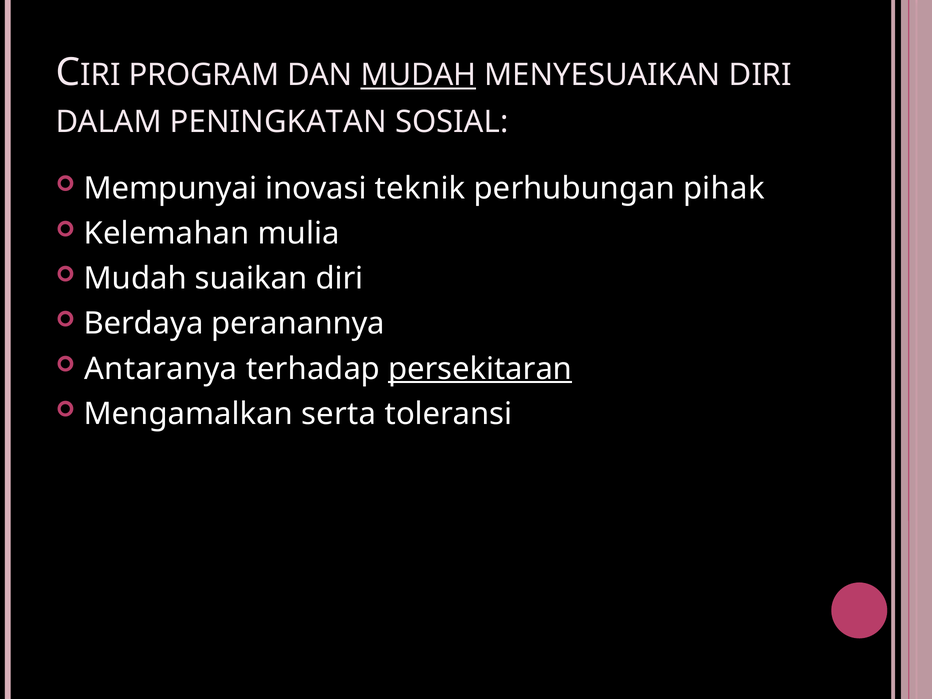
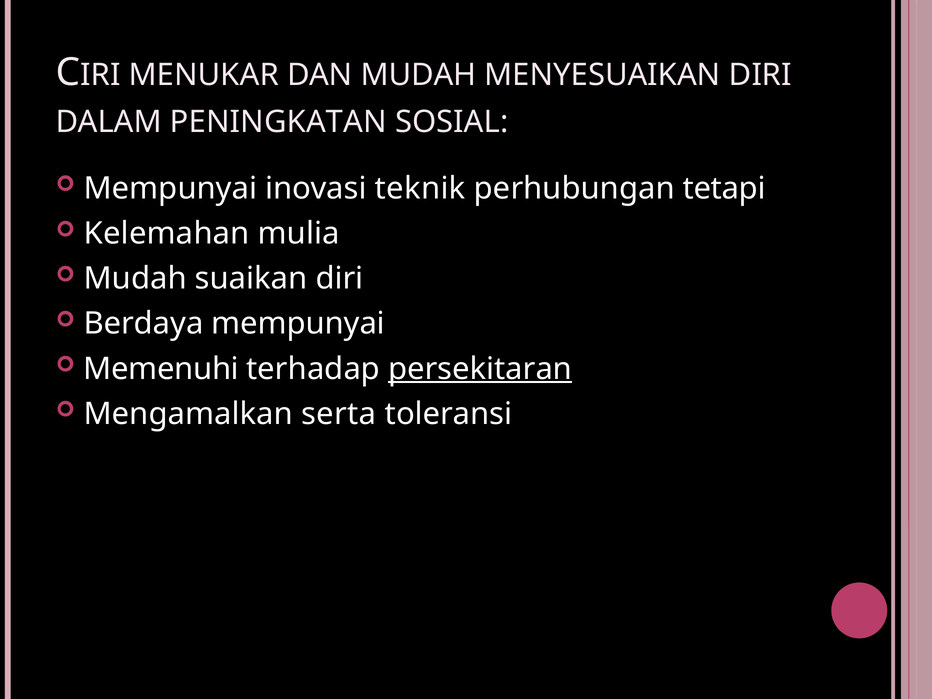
PROGRAM: PROGRAM -> MENUKAR (204, 75)
MUDAH underline: present -> none (418, 75)
pihak: pihak -> tetapi (724, 189)
Berdaya peranannya: peranannya -> mempunyai (298, 324)
Antaranya: Antaranya -> Memenuhi (161, 369)
